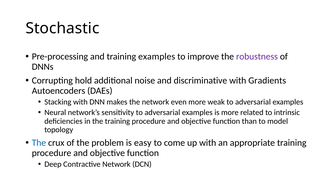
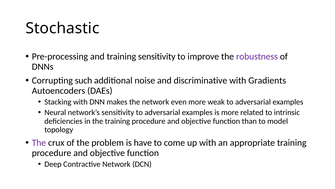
training examples: examples -> sensitivity (157, 56)
hold: hold -> such (84, 80)
The colour: blue -> purple (39, 142)
easy: easy -> have (143, 142)
